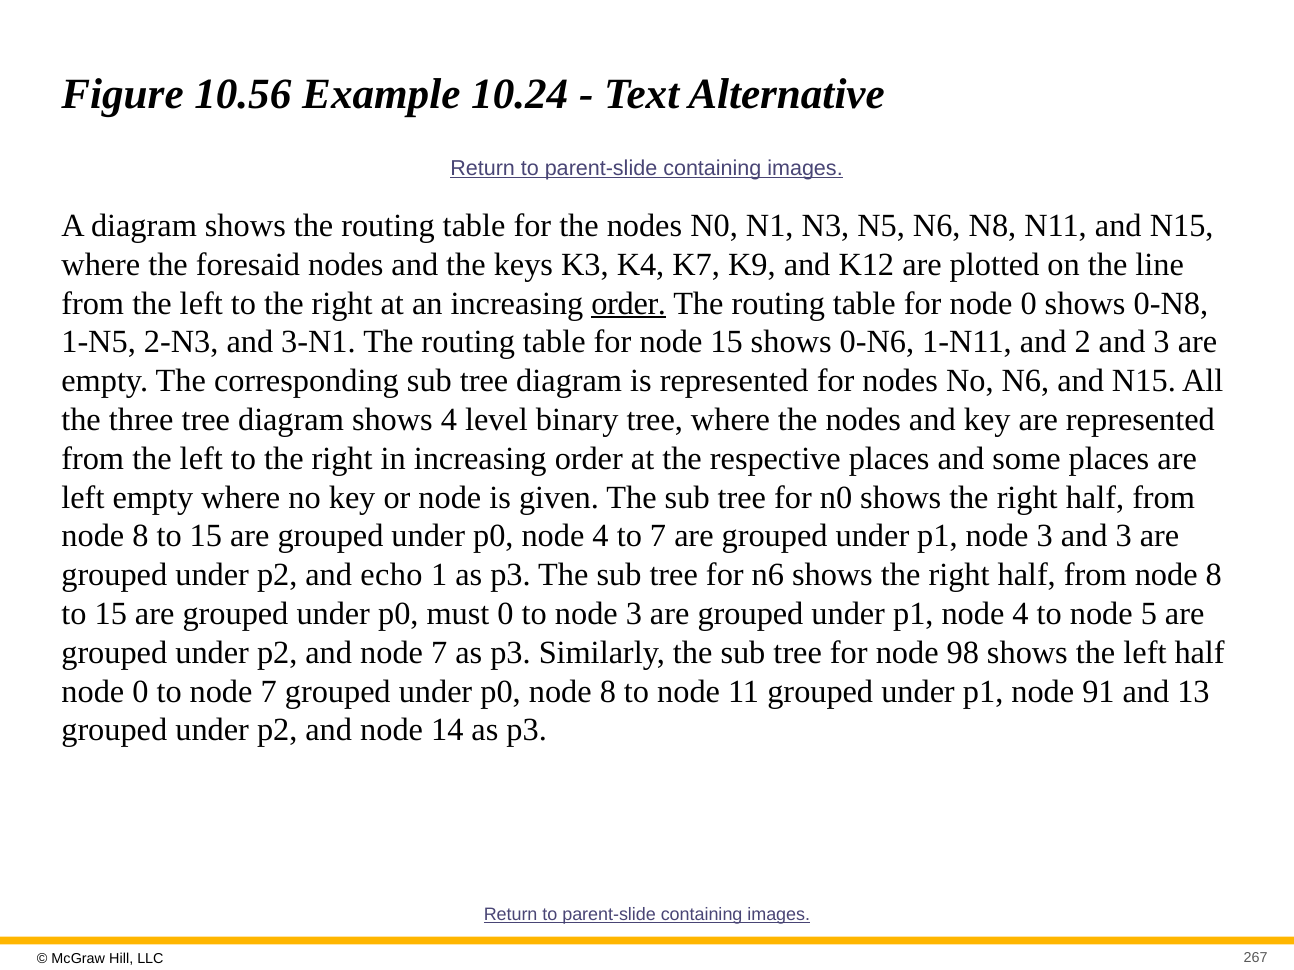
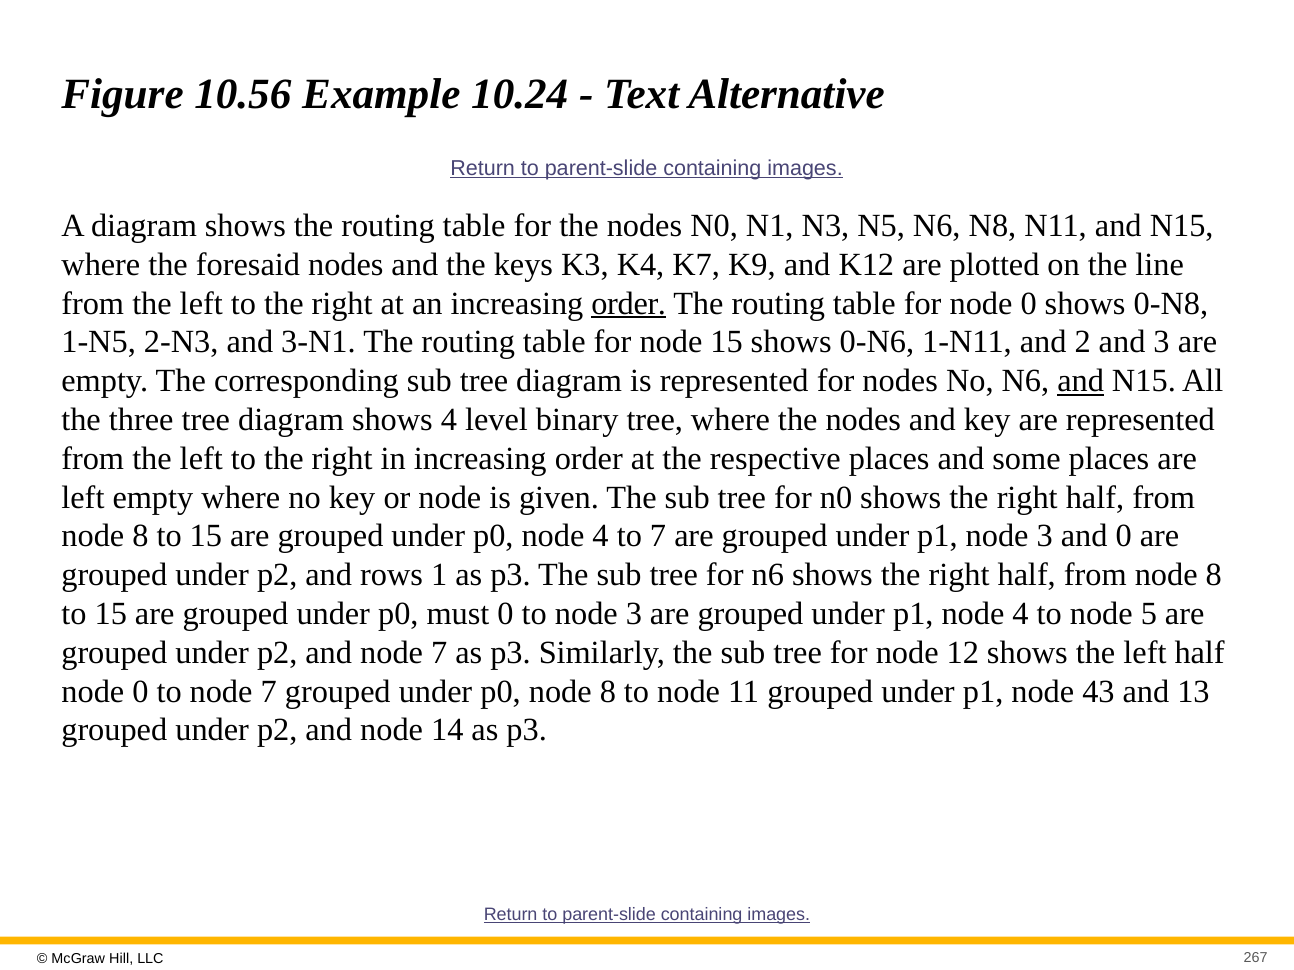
and underline: none -> present (1081, 381)
3 and 3: 3 -> 0 (1124, 536)
echo: echo -> rows (392, 575)
98: 98 -> 12 (963, 653)
91: 91 -> 43 (1098, 692)
